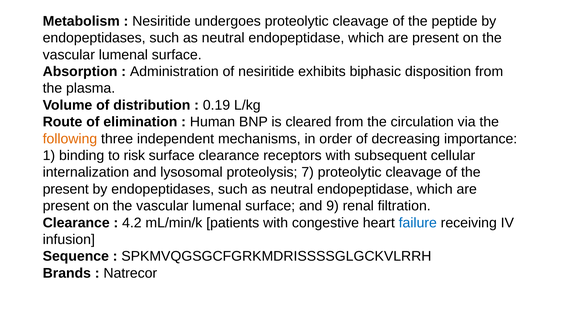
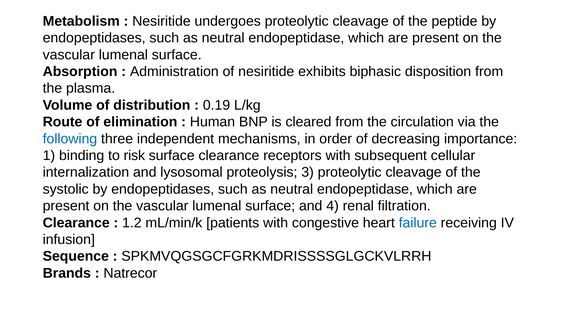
following colour: orange -> blue (70, 139)
7: 7 -> 3 (308, 173)
present: present -> systolic (66, 190)
9: 9 -> 4 (333, 206)
4.2: 4.2 -> 1.2 (132, 223)
